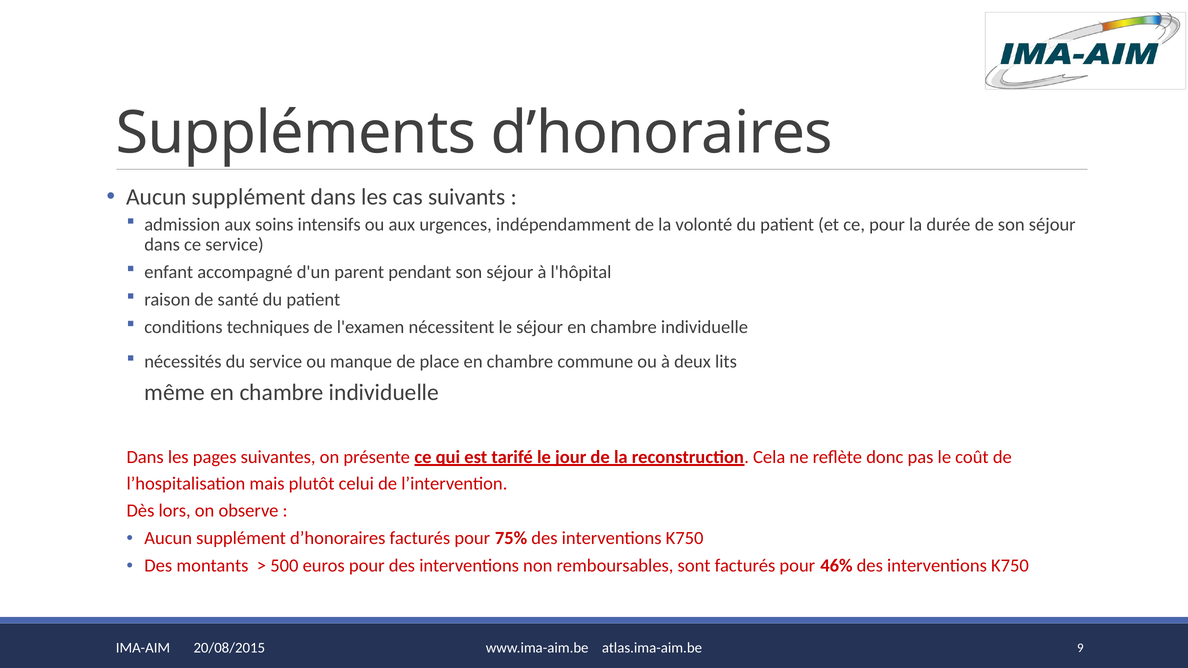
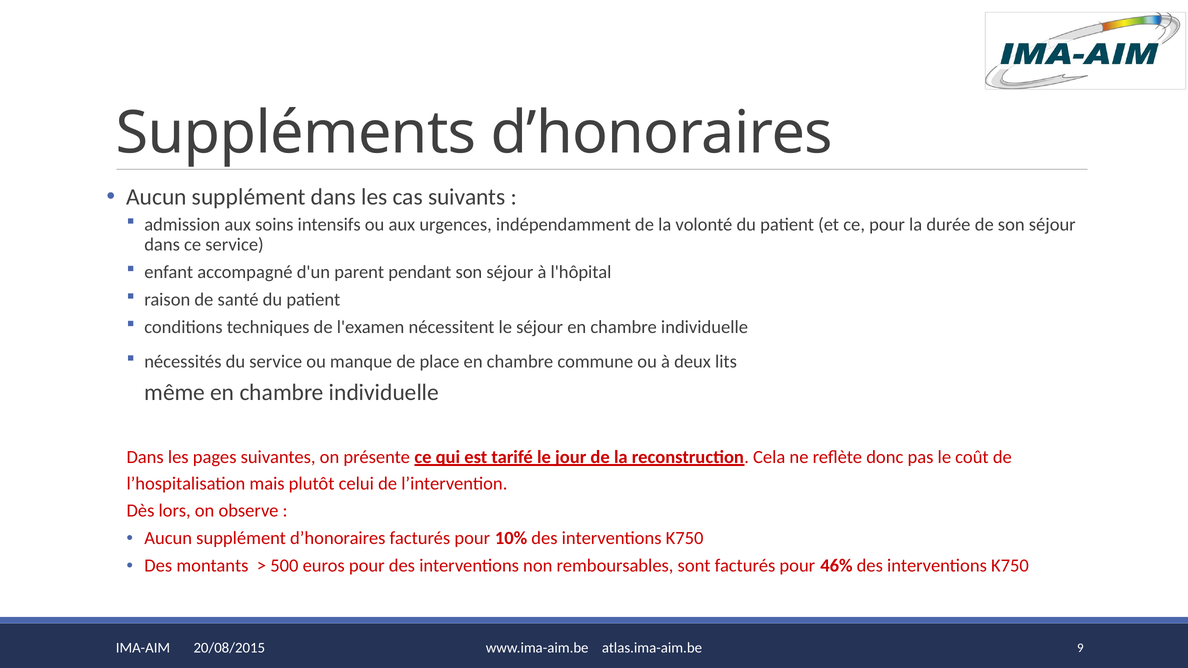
75%: 75% -> 10% (511, 539)
